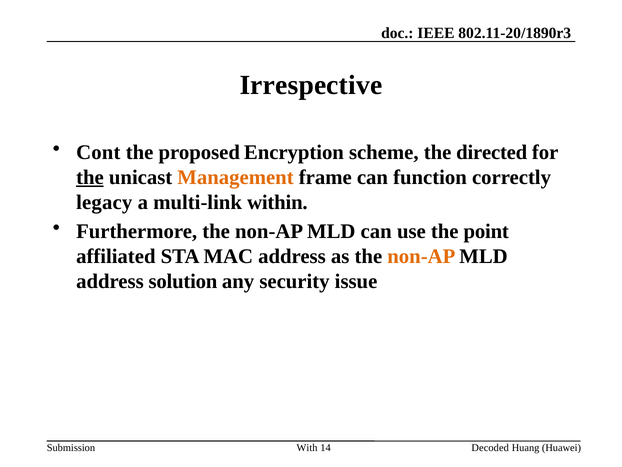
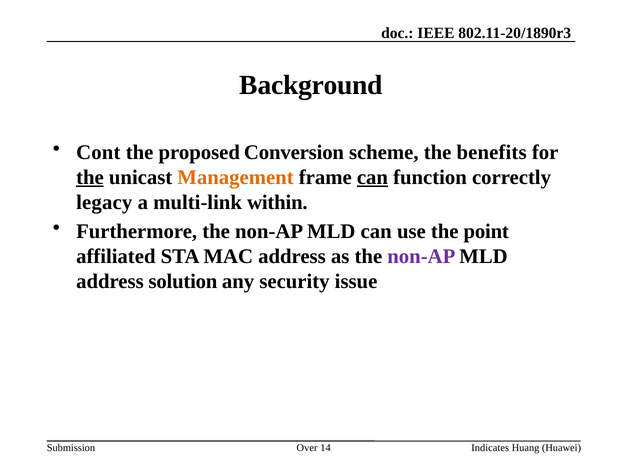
Irrespective: Irrespective -> Background (311, 85)
Encryption: Encryption -> Conversion (294, 152)
directed: directed -> benefits (492, 152)
can underline: none -> present (372, 177)
non-AP colour: orange -> purple (421, 256)
With: With -> Over (307, 447)
Decoded: Decoded -> Indicates (490, 447)
